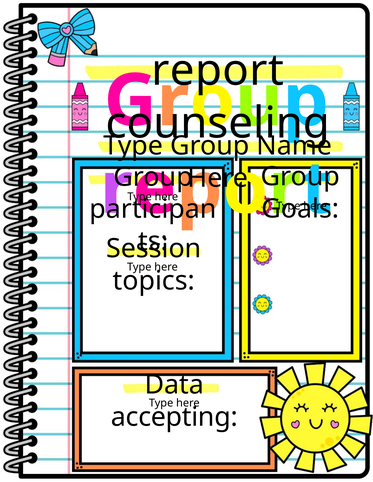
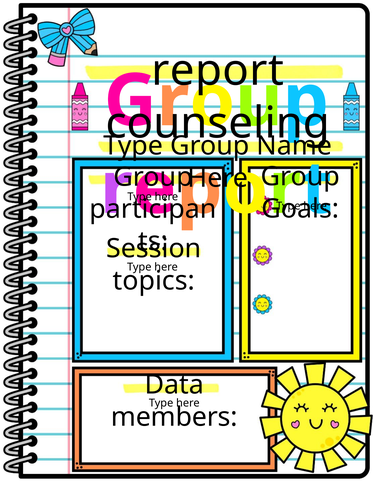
accepting: accepting -> members (174, 418)
